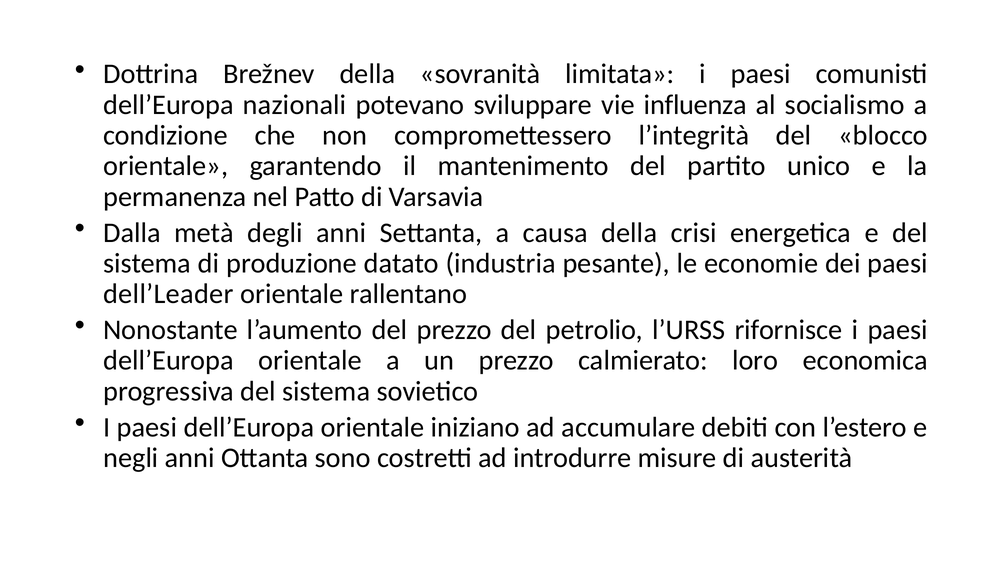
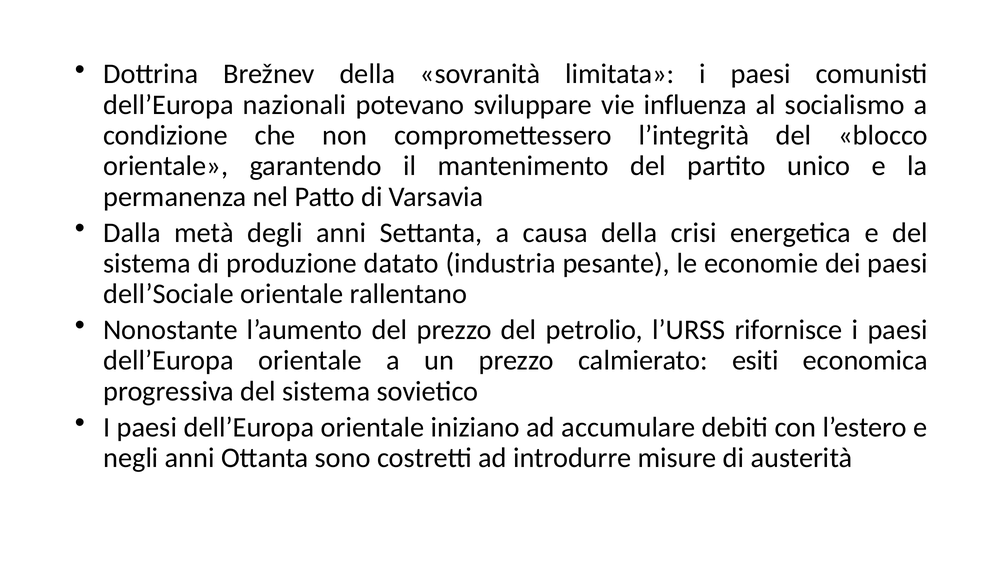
dell’Leader: dell’Leader -> dell’Sociale (168, 294)
loro: loro -> esiti (755, 361)
